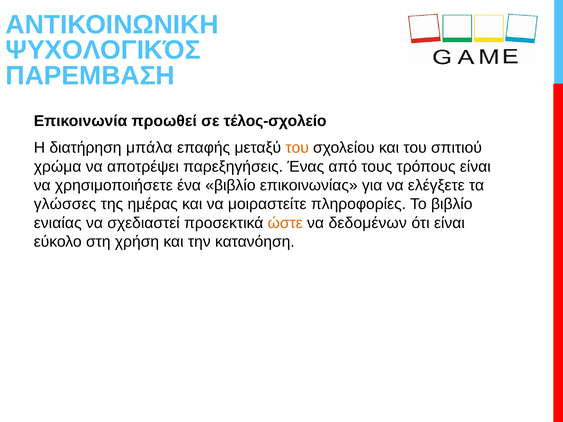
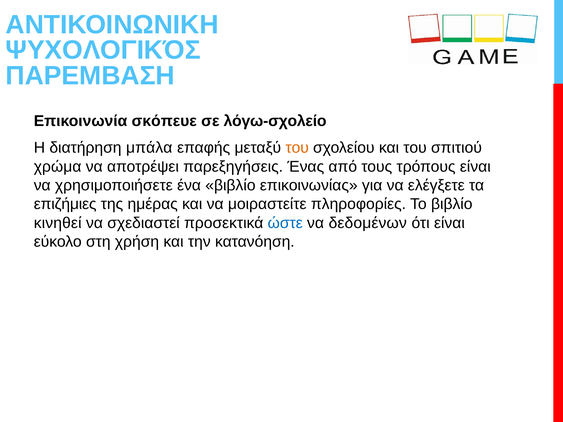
προωθεί: προωθεί -> σκόπευε (164, 121)
τέλος-σχολείο: τέλος-σχολείο -> λόγω-σχολείο (275, 121)
γλώσσες: γλώσσες -> επιζήμιες (65, 204)
ενιαίας: ενιαίας -> κινηθεί (58, 223)
ώστε colour: orange -> blue (285, 223)
